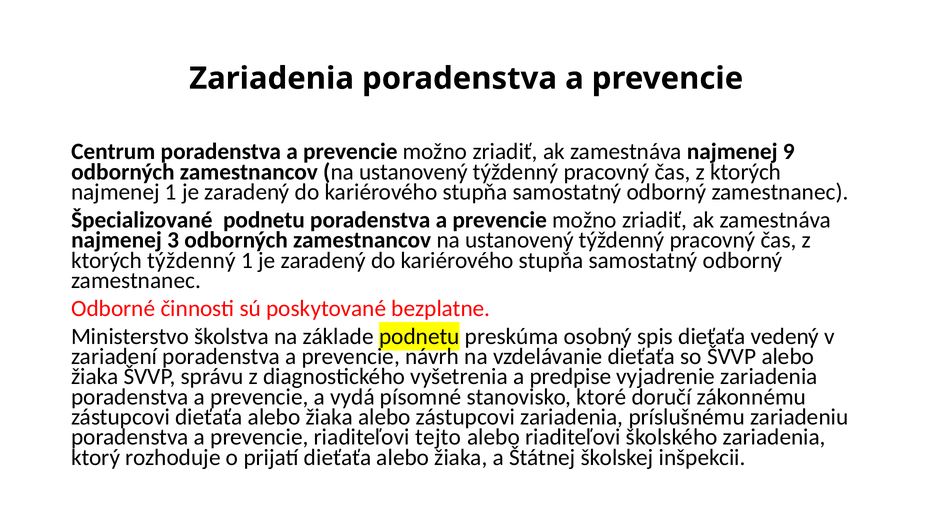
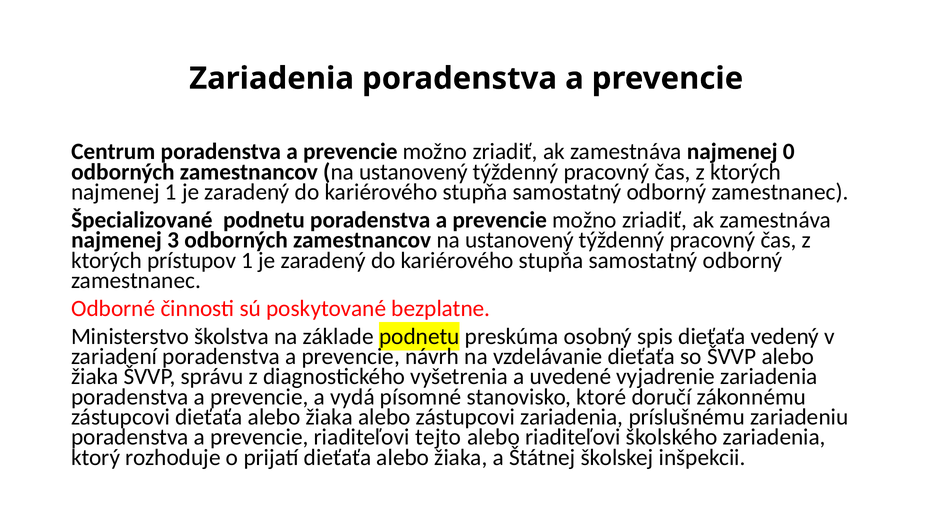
9: 9 -> 0 (789, 152)
ktorých týždenný: týždenný -> prístupov (192, 260)
predpise: predpise -> uvedené (570, 377)
